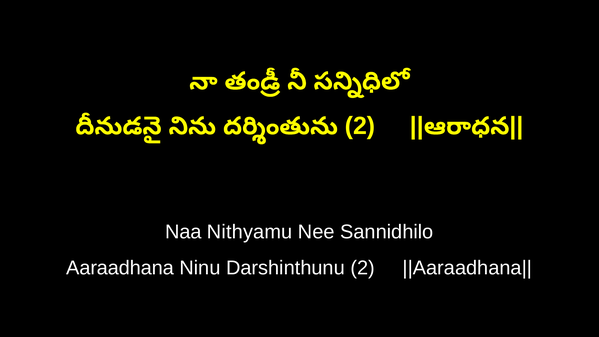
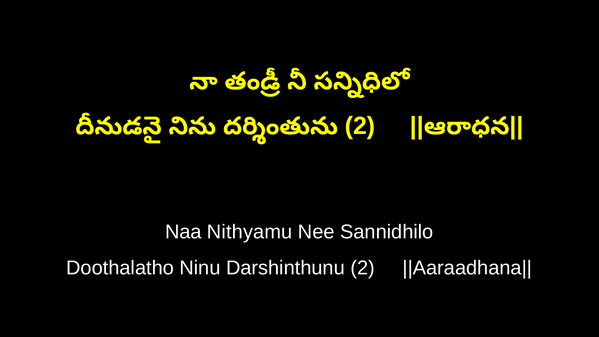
Aaraadhana: Aaraadhana -> Doothalatho (120, 268)
